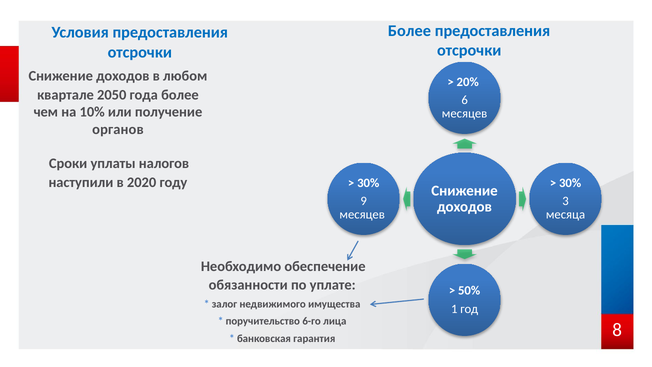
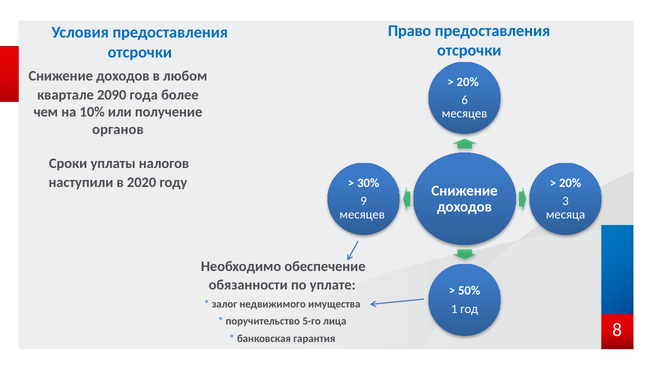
Более: Более -> Право (410, 31)
2050: 2050 -> 2090 (112, 95)
30%: 30% -> 20% (570, 183)
6-го: 6-го -> 5-го (312, 321)
